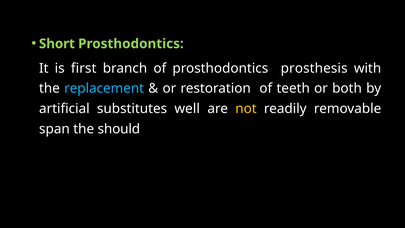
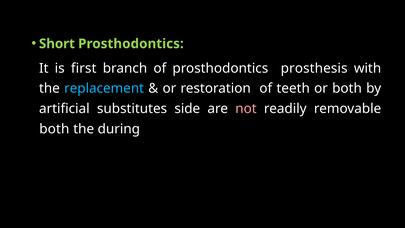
well: well -> side (187, 109)
not colour: yellow -> pink (246, 109)
span: span -> both (54, 129)
should: should -> during (119, 129)
